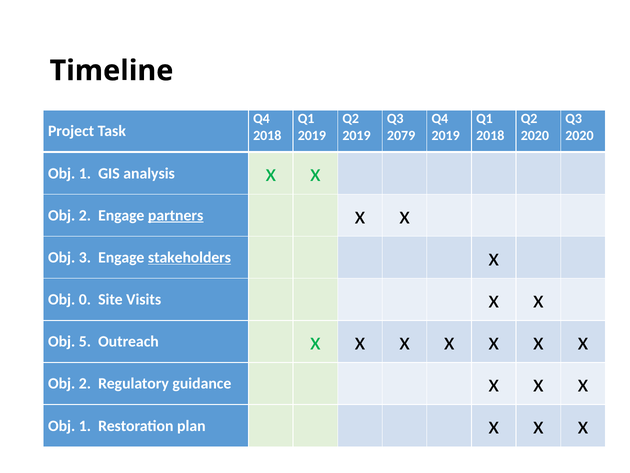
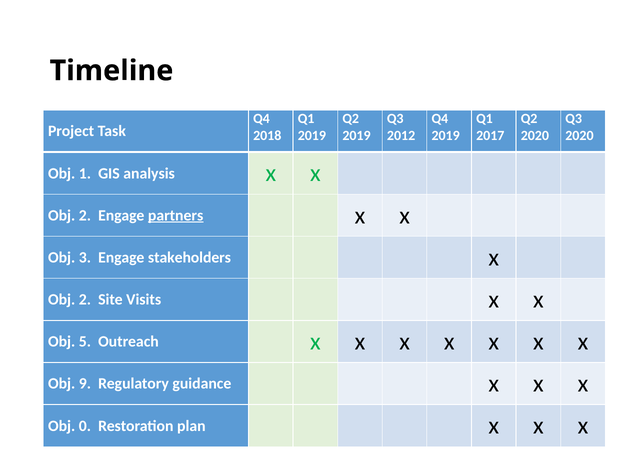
2079: 2079 -> 2012 (401, 136)
2018: 2018 -> 2017 (490, 136)
stakeholders underline: present -> none (189, 257)
0: 0 -> 2 (85, 299)
2: 2 -> 9 (85, 383)
1: 1 -> 0 (85, 425)
